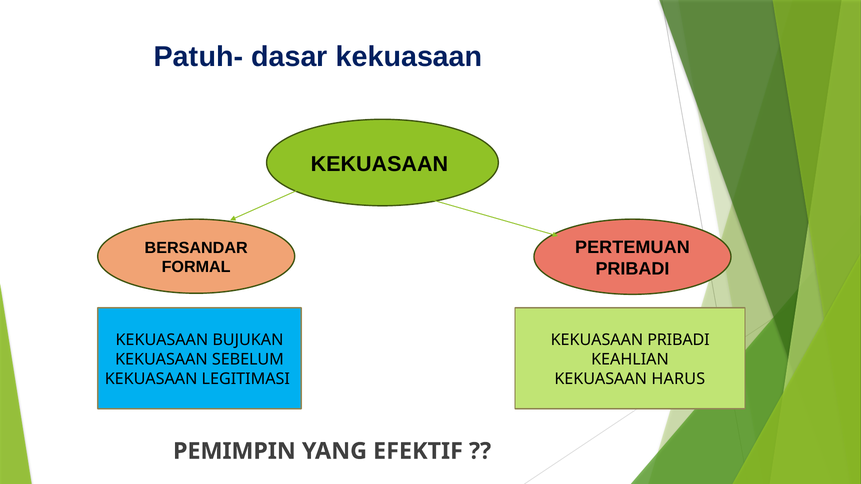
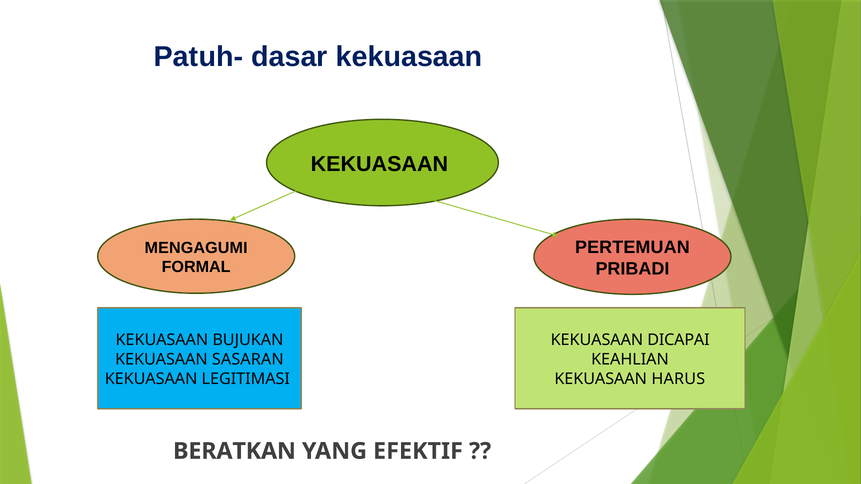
BERSANDAR: BERSANDAR -> MENGAGUMI (196, 248)
KEKUASAAN PRIBADI: PRIBADI -> DICAPAI (678, 340)
SEBELUM: SEBELUM -> SASARAN (248, 360)
PEMIMPIN: PEMIMPIN -> BERATKAN (234, 451)
